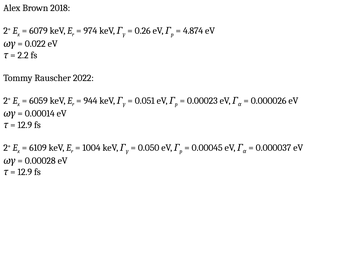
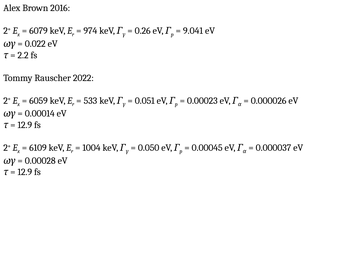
2018: 2018 -> 2016 (60, 8)
4.874: 4.874 -> 9.041 (193, 31)
944: 944 -> 533 (90, 101)
